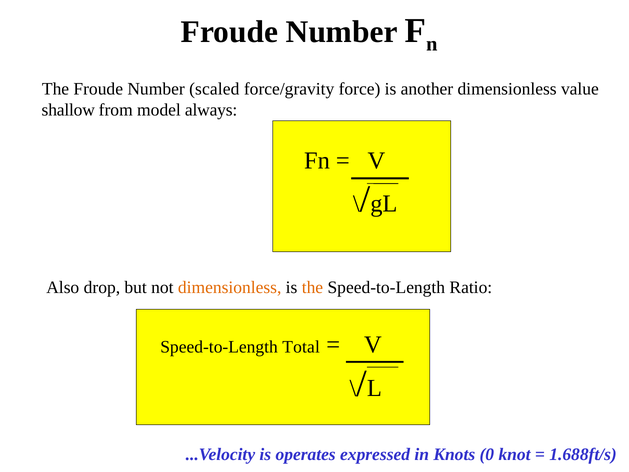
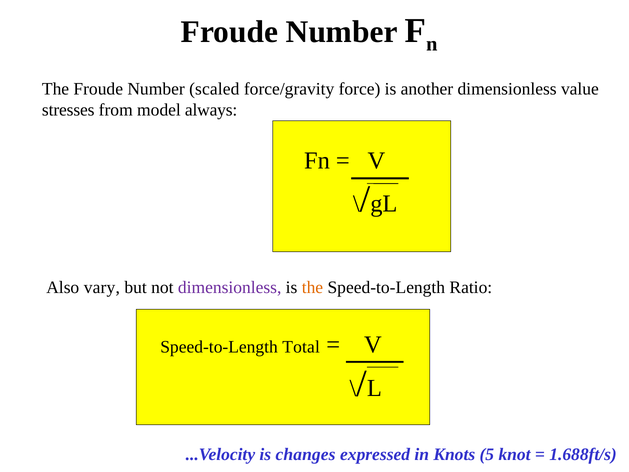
shallow: shallow -> stresses (68, 110)
drop: drop -> vary (102, 287)
dimensionless colour: orange -> purple (230, 287)
operates: operates -> changes (306, 454)
0: 0 -> 5 (487, 454)
